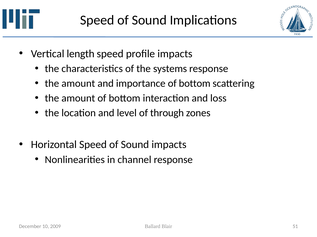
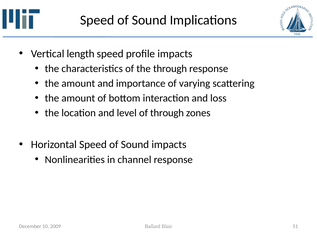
the systems: systems -> through (170, 69)
importance of bottom: bottom -> varying (195, 84)
